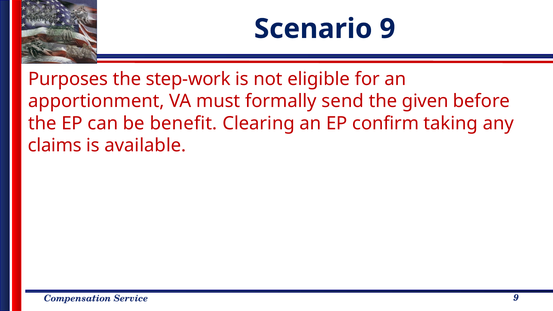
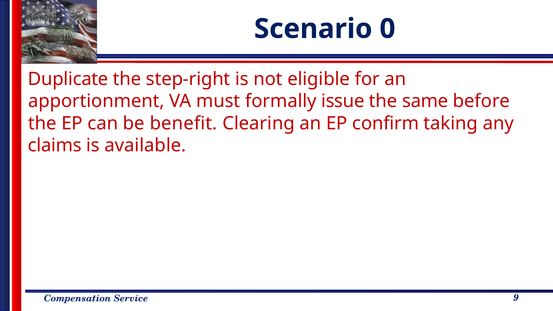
Scenario 9: 9 -> 0 (387, 29)
Purposes: Purposes -> Duplicate (68, 79)
step-work: step-work -> step-right (188, 79)
send: send -> issue (343, 101)
given: given -> same (425, 101)
